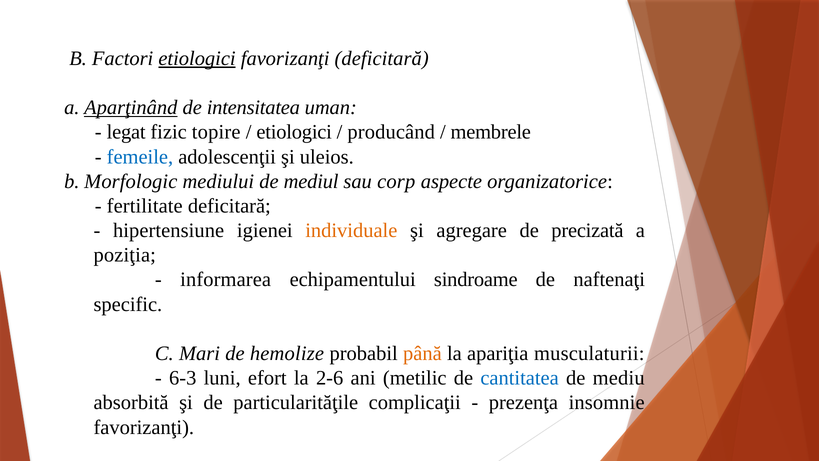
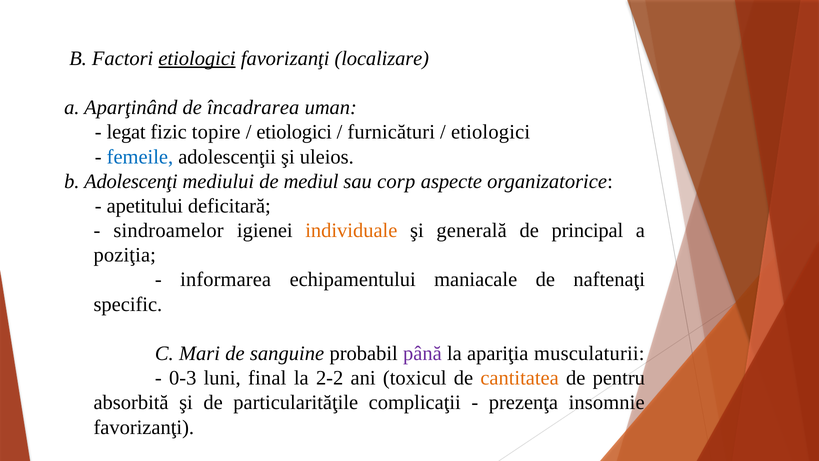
favorizanţi deficitară: deficitară -> localizare (382, 58)
Aparţinând underline: present -> none (131, 108)
intensitatea: intensitatea -> încadrarea (253, 108)
producând: producând -> furnicături (391, 132)
membrele: membrele -> etiologici (491, 132)
Morfologic: Morfologic -> Adolescenţi (131, 181)
fertilitate: fertilitate -> apetitului (145, 206)
hipertensiune: hipertensiune -> sindroamelor (169, 230)
agregare: agregare -> generală (472, 230)
precizată: precizată -> principal (587, 230)
sindroame: sindroame -> maniacale (476, 280)
hemolize: hemolize -> sanguine (287, 353)
până colour: orange -> purple (422, 353)
6-3: 6-3 -> 0-3 (183, 378)
efort: efort -> final (267, 378)
2-6: 2-6 -> 2-2 (330, 378)
metilic: metilic -> toxicul (415, 378)
cantitatea colour: blue -> orange (520, 378)
mediu: mediu -> pentru (619, 378)
